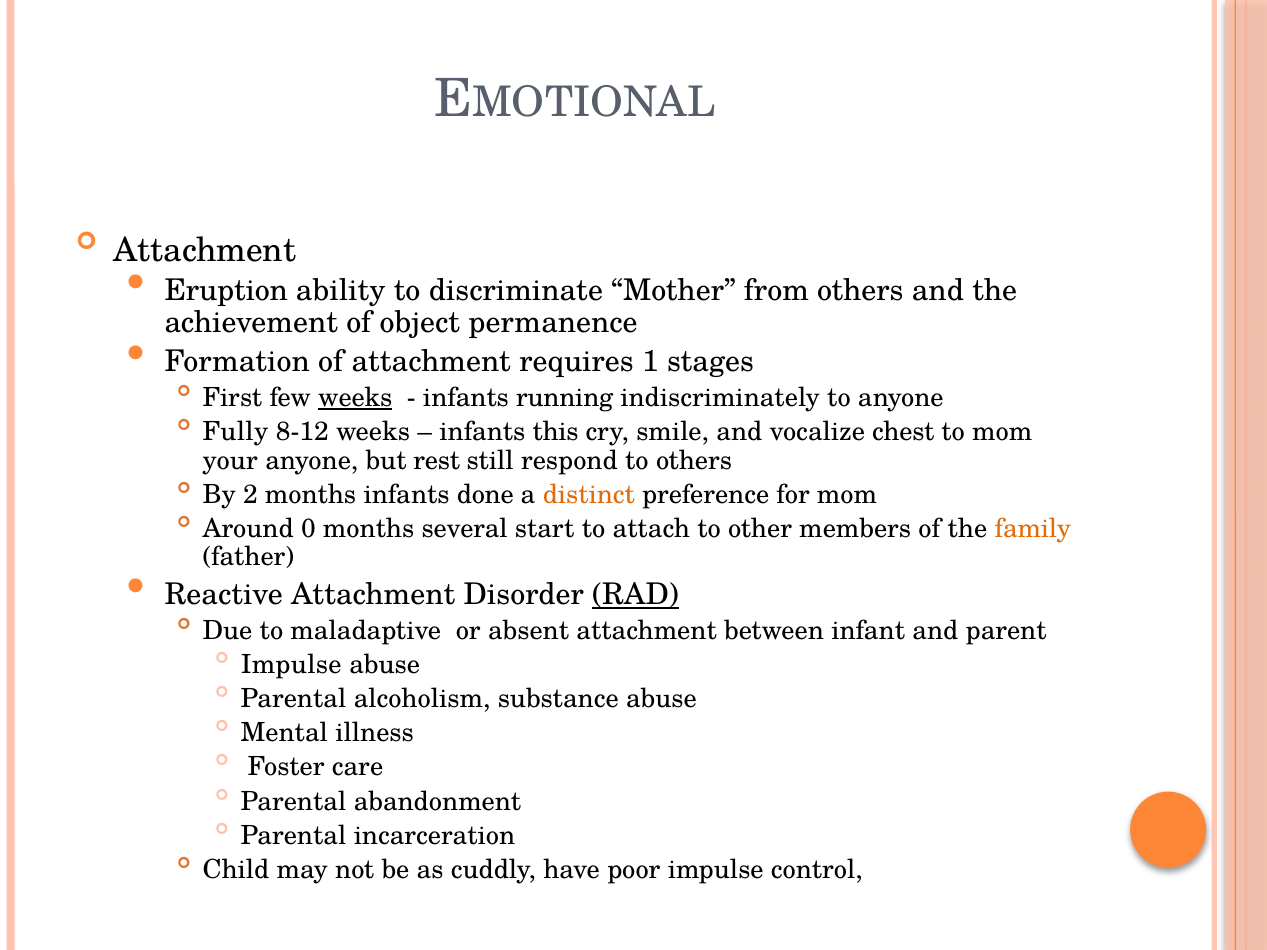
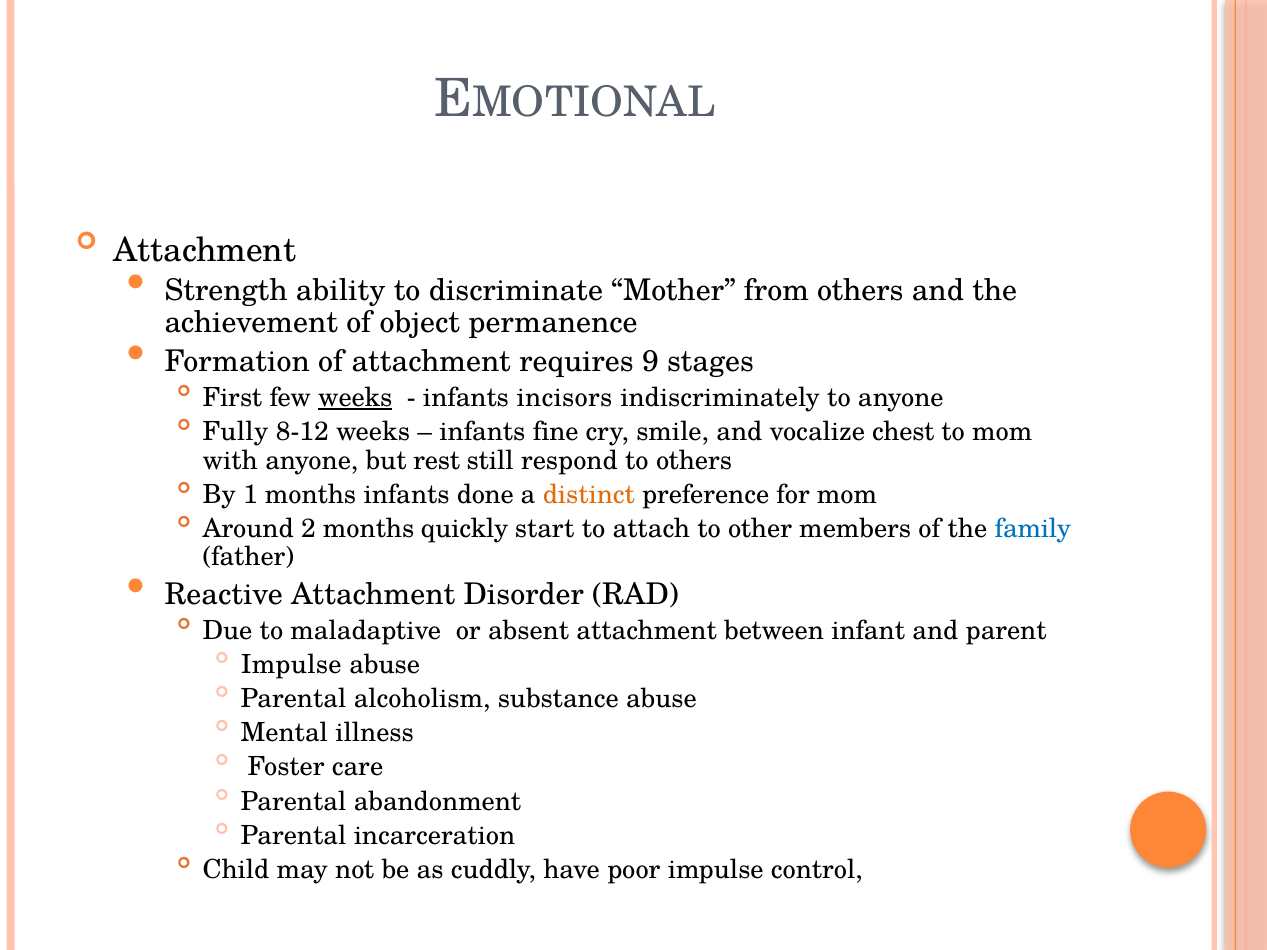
Eruption: Eruption -> Strength (226, 291)
1: 1 -> 9 (650, 362)
running: running -> incisors (564, 398)
this: this -> fine (556, 432)
your: your -> with (230, 460)
2: 2 -> 1 (250, 495)
0: 0 -> 2 (308, 529)
several: several -> quickly (465, 529)
family colour: orange -> blue (1033, 529)
RAD underline: present -> none (636, 595)
